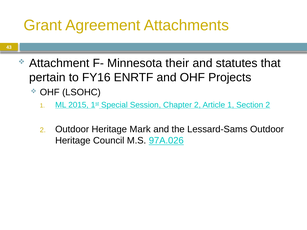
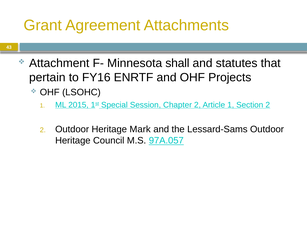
their: their -> shall (177, 63)
97A.026: 97A.026 -> 97A.057 (166, 141)
